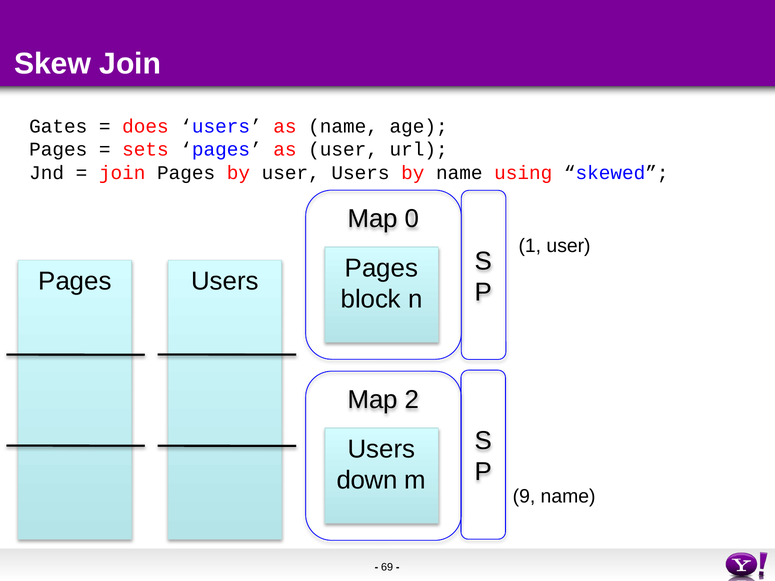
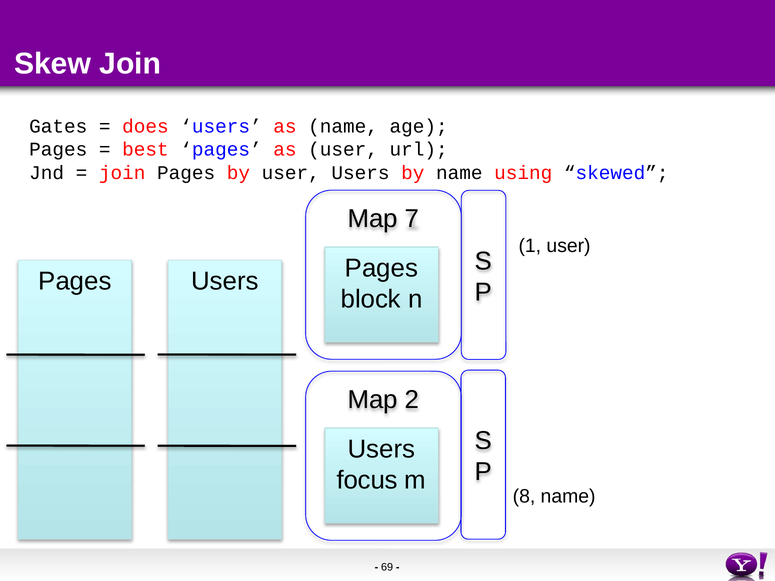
sets: sets -> best (145, 150)
0: 0 -> 7 (412, 219)
down: down -> focus (367, 480)
9: 9 -> 8 (524, 496)
